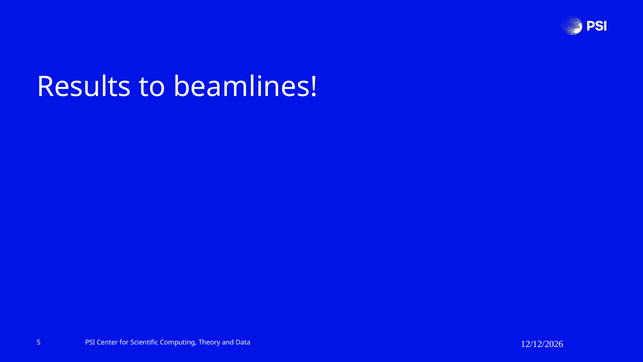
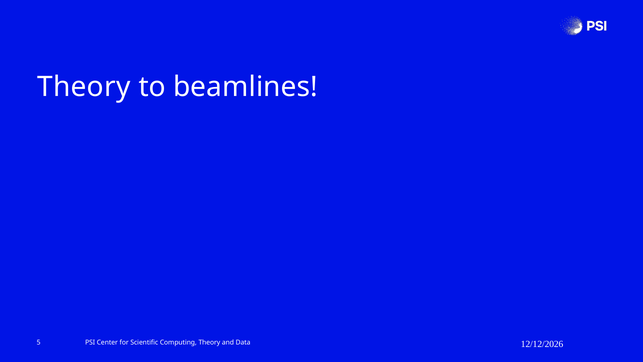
Results: Results -> Theory (84, 87)
